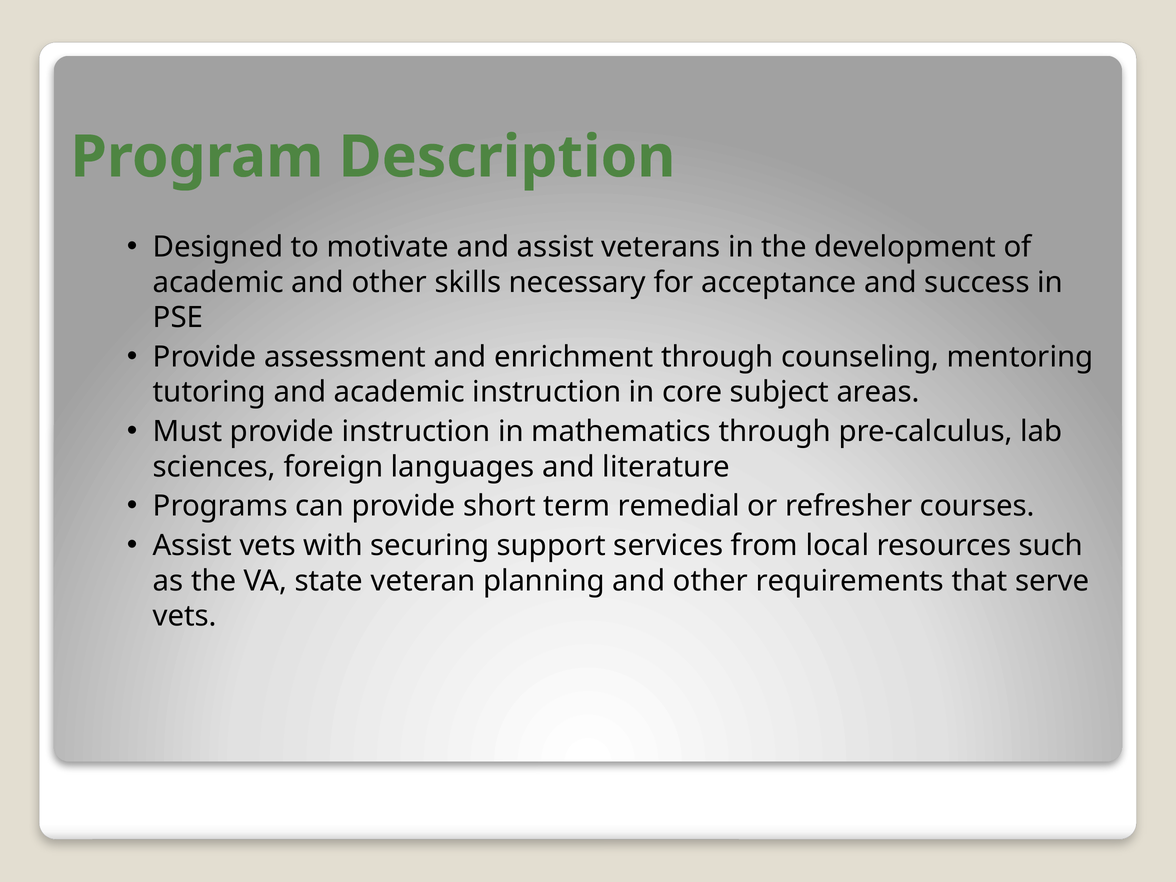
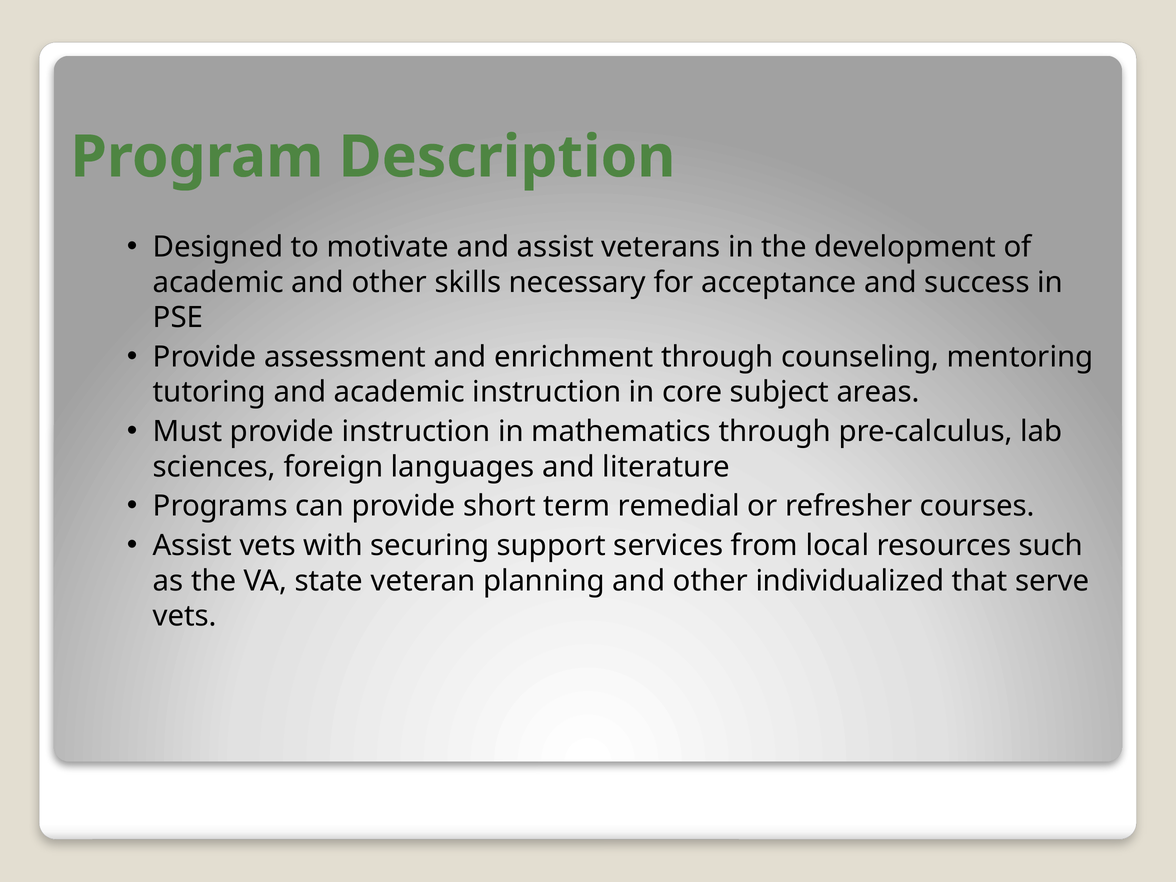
requirements: requirements -> individualized (850, 581)
